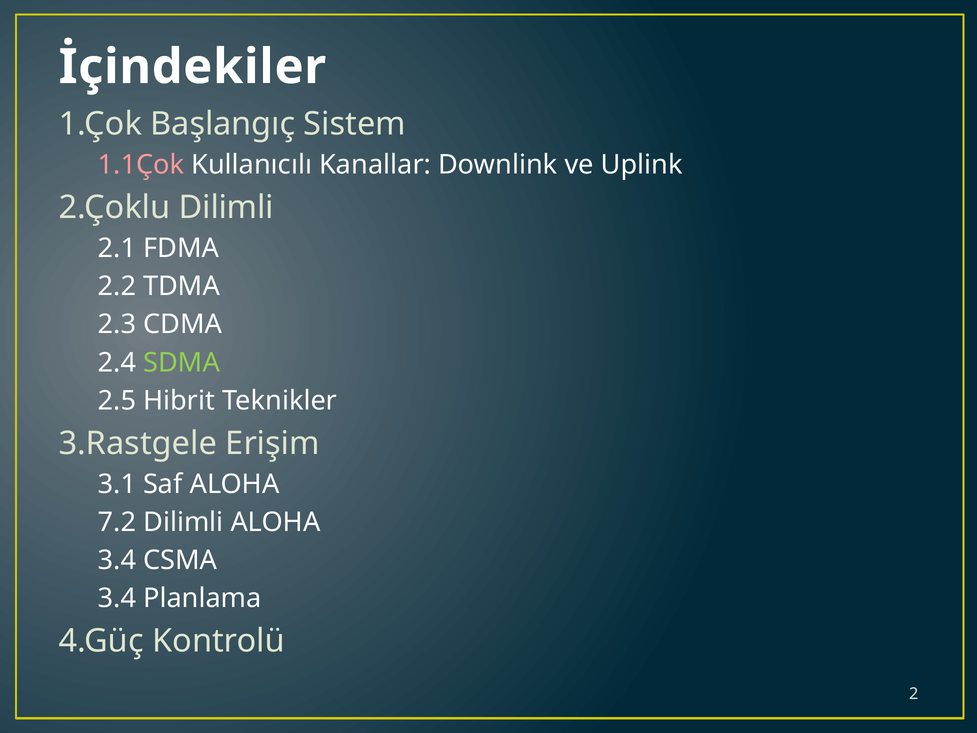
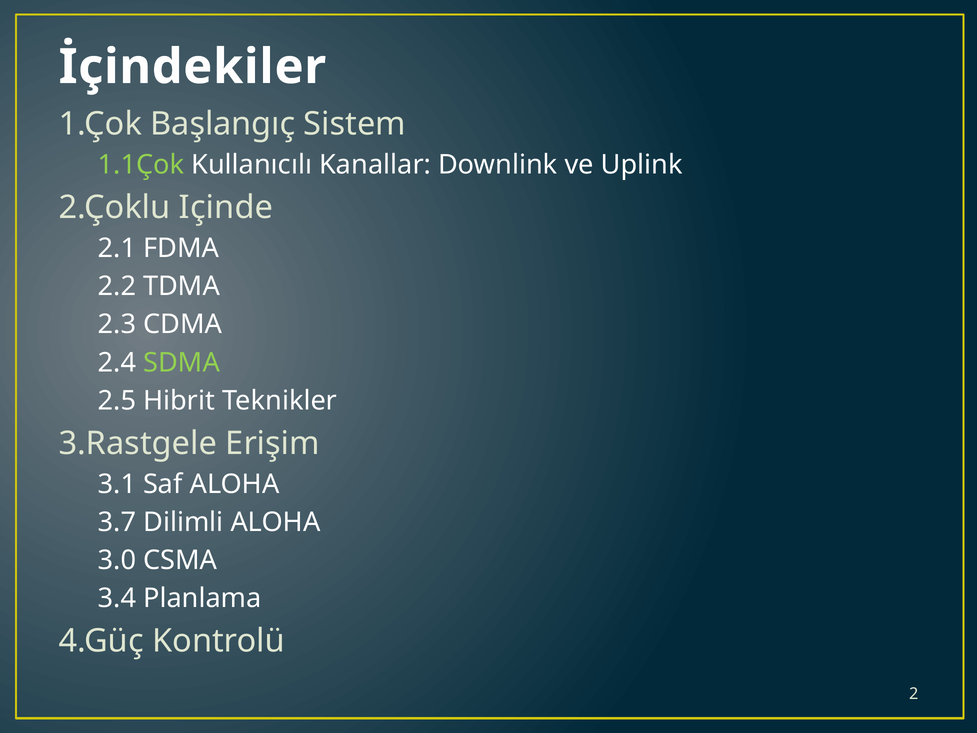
1.1Çok colour: pink -> light green (141, 165)
2.Çoklu Dilimli: Dilimli -> Içinde (226, 207)
7.2: 7.2 -> 3.7 (117, 522)
3.4: 3.4 -> 3.0 (117, 560)
